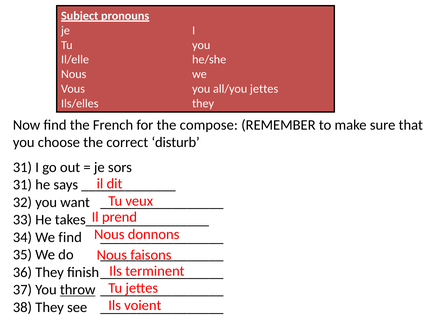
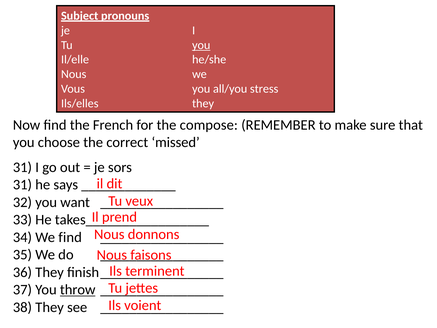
you underline: none -> present (201, 45)
all/you jettes: jettes -> stress (264, 89)
disturb: disturb -> missed (176, 142)
